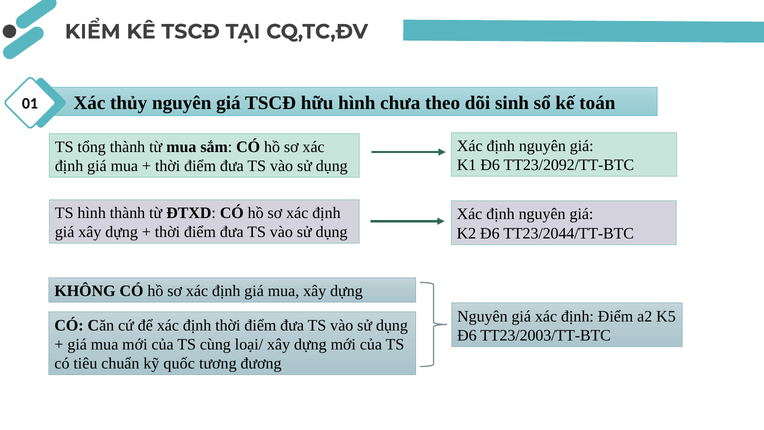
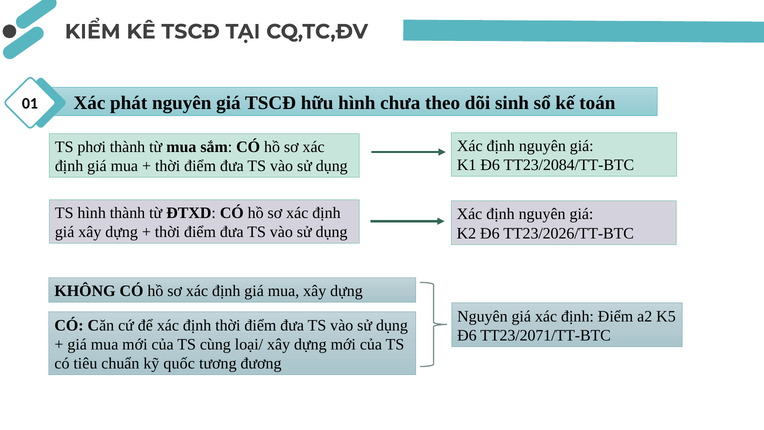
thủy: thủy -> phát (129, 103)
tổng: tổng -> phơi (92, 147)
TT23/2092/TT-BTC: TT23/2092/TT-BTC -> TT23/2084/TT-BTC (569, 165)
TT23/2044/TT-BTC: TT23/2044/TT-BTC -> TT23/2026/TT-BTC (569, 233)
TT23/2003/TT-BTC: TT23/2003/TT-BTC -> TT23/2071/TT-BTC (546, 335)
